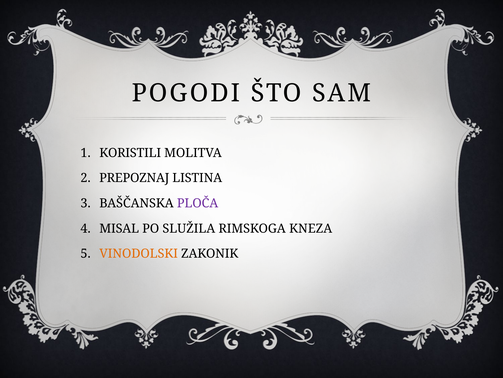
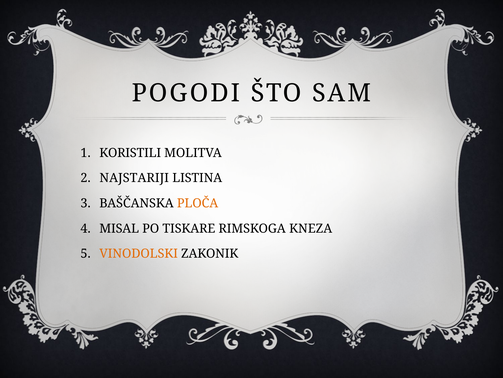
PREPOZNAJ: PREPOZNAJ -> NAJSTARIJI (134, 178)
PLOČA colour: purple -> orange (198, 203)
SLUŽILA: SLUŽILA -> TISKARE (189, 228)
